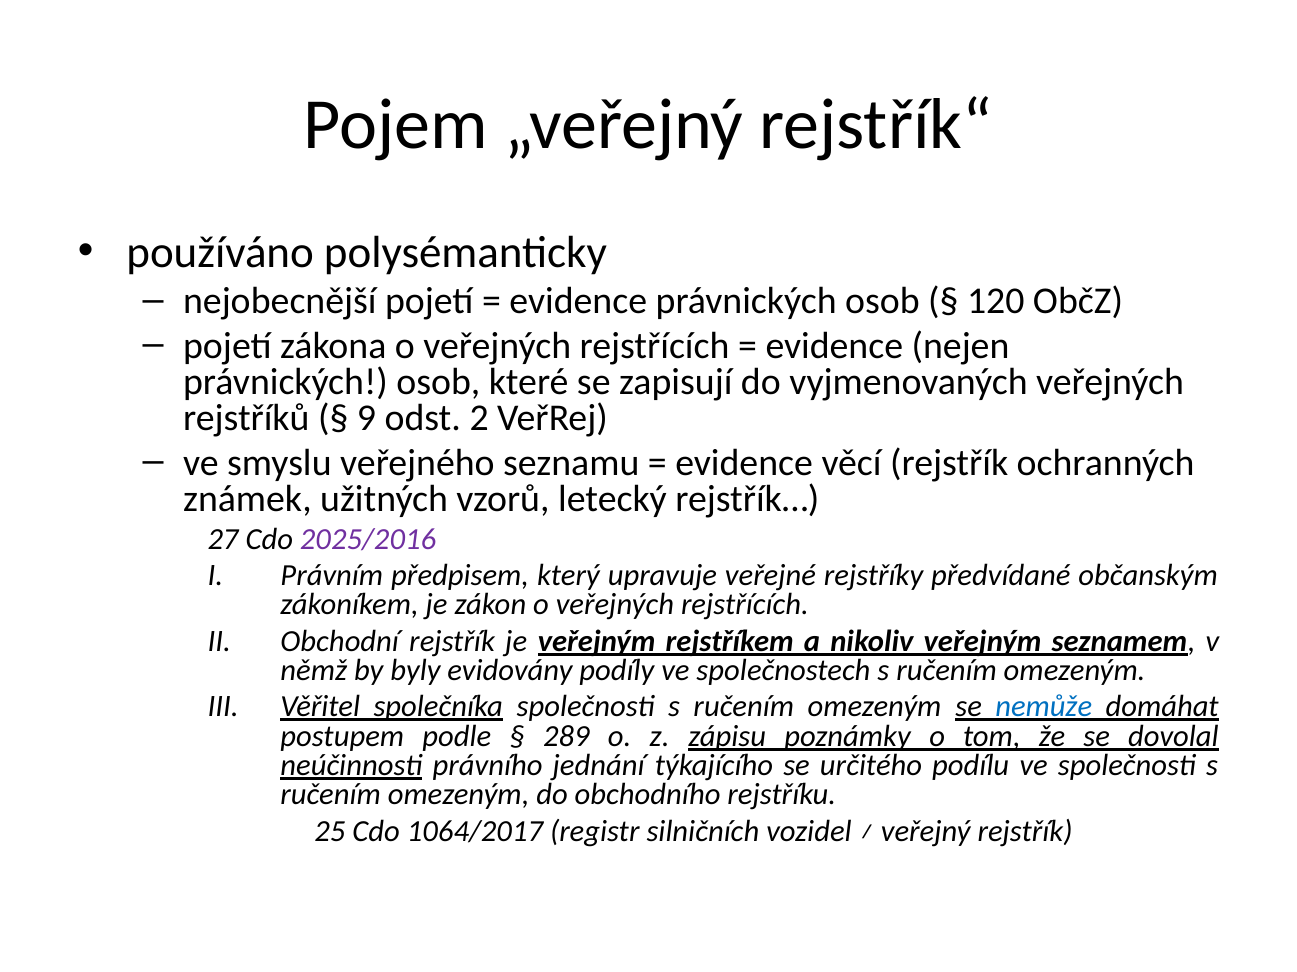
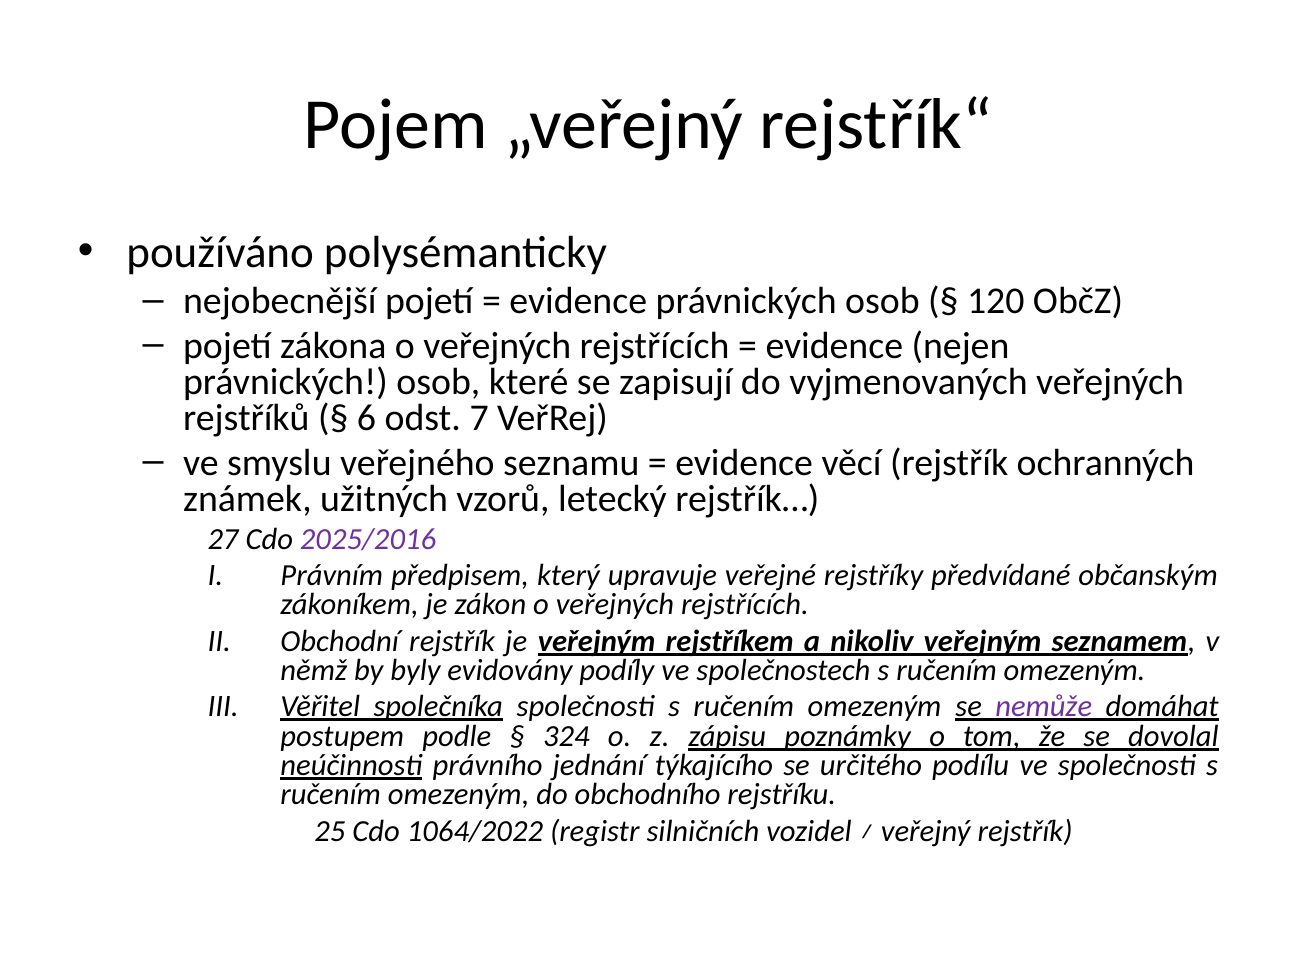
9: 9 -> 6 (367, 419)
2: 2 -> 7 (479, 419)
nemůže colour: blue -> purple (1044, 707)
289: 289 -> 324 (566, 737)
1064/2017: 1064/2017 -> 1064/2022 (475, 832)
